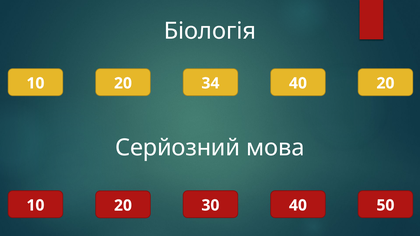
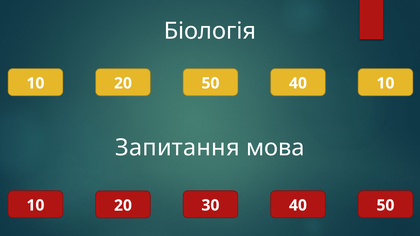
20 34: 34 -> 50 (210, 83)
40 20: 20 -> 10 (385, 83)
Серйозний: Серйозний -> Запитання (177, 148)
